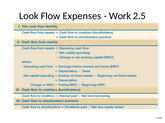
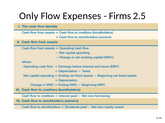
Look: Look -> Only (29, 16)
Work: Work -> Firms (120, 16)
